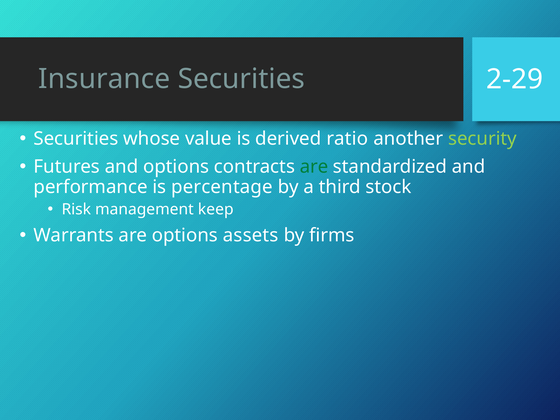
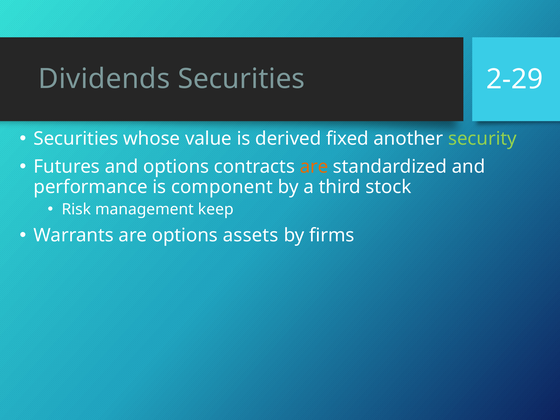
Insurance: Insurance -> Dividends (104, 79)
ratio: ratio -> fixed (347, 139)
are colour: green -> orange (314, 167)
percentage: percentage -> component (222, 187)
